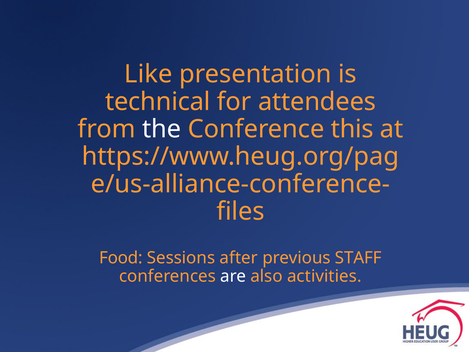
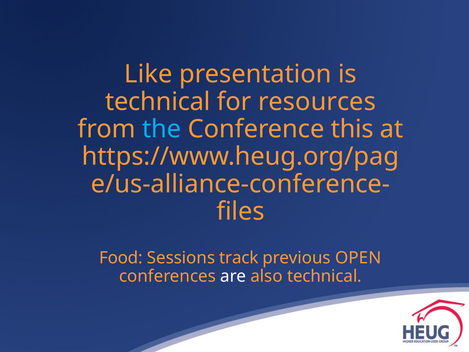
attendees: attendees -> resources (317, 102)
the colour: white -> light blue (162, 129)
after: after -> track (239, 258)
STAFF: STAFF -> OPEN (358, 258)
also activities: activities -> technical (324, 276)
